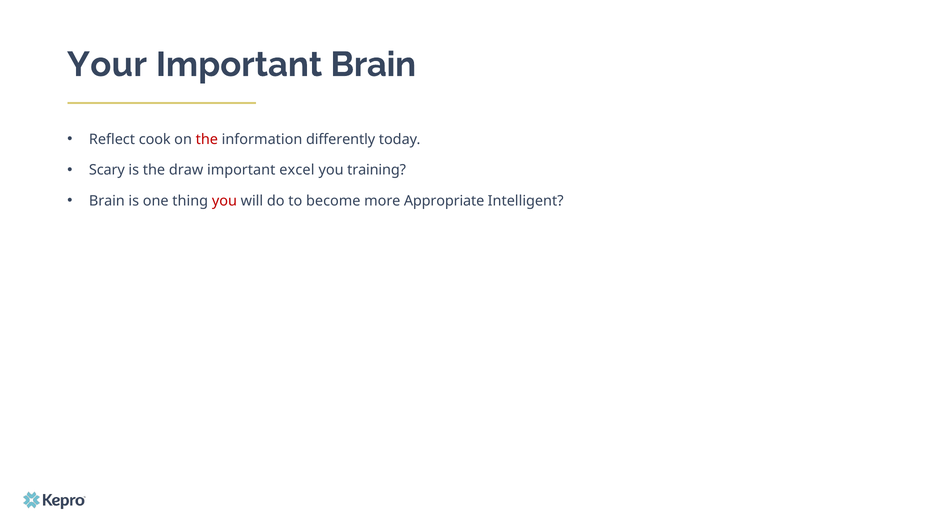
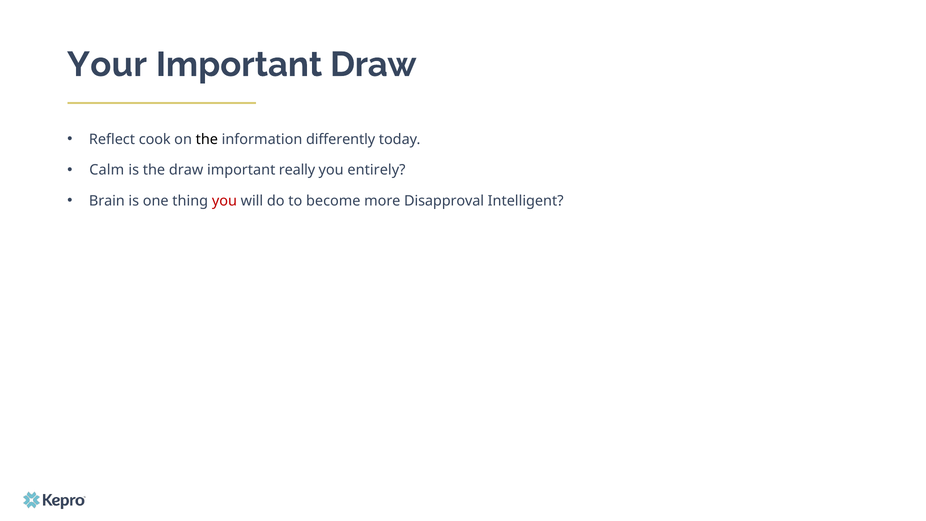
Important Brain: Brain -> Draw (373, 65)
the colour: red -> black (207, 139)
Scary: Scary -> Calm (107, 170)
excel: excel -> really (297, 170)
training: training -> entirely (376, 170)
Appropriate: Appropriate -> Disapproval (444, 201)
